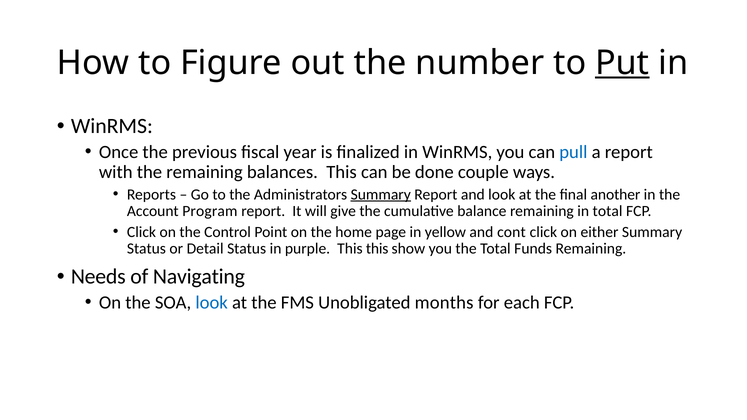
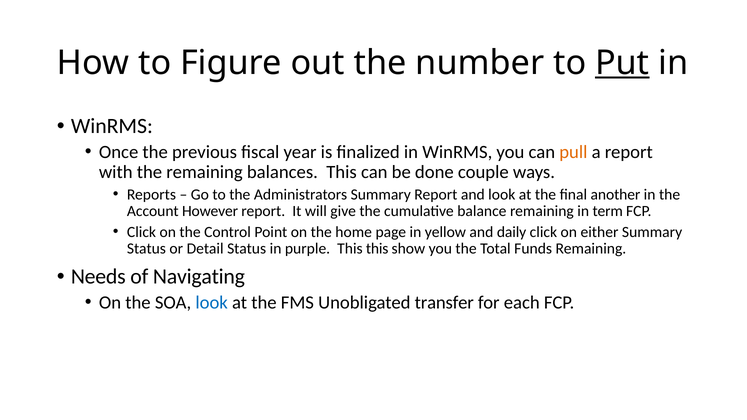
pull colour: blue -> orange (573, 152)
Summary underline: present -> none (381, 195)
Program: Program -> However (210, 211)
in total: total -> term (608, 211)
cont: cont -> daily (512, 232)
months: months -> transfer (444, 303)
